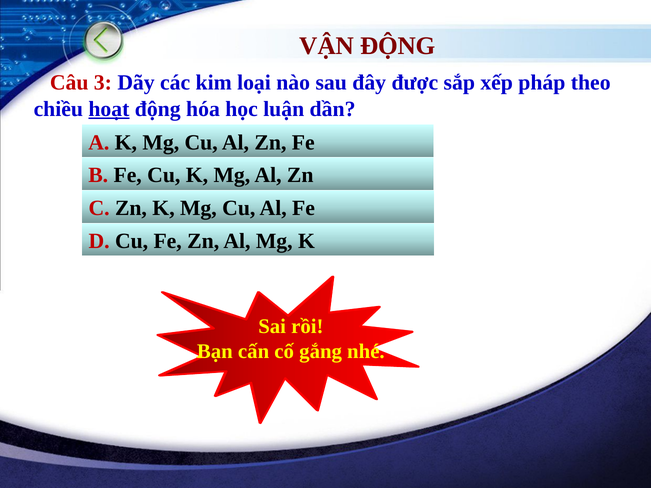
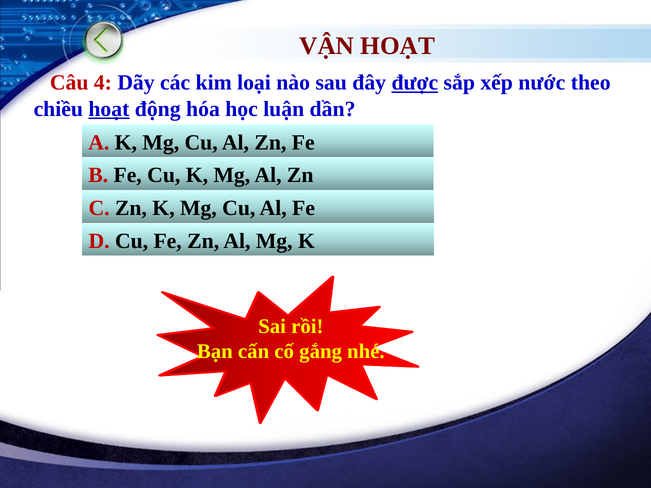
VẬN ĐỘNG: ĐỘNG -> HOẠT (398, 46)
3: 3 -> 4 (103, 83)
được underline: none -> present (415, 83)
pháp: pháp -> nước (542, 83)
